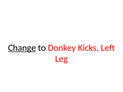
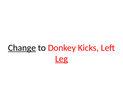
Leg underline: none -> present (62, 59)
